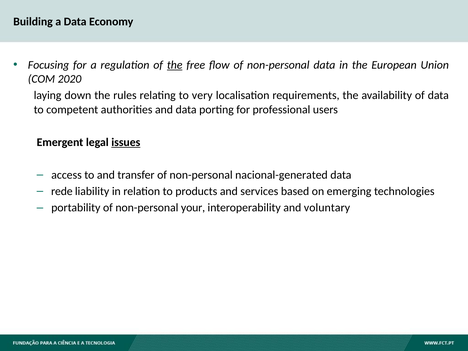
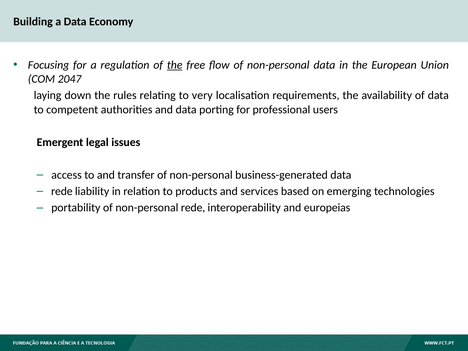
2020: 2020 -> 2047 (70, 79)
issues underline: present -> none (126, 142)
nacional-generated: nacional-generated -> business-generated (282, 175)
non-personal your: your -> rede (193, 208)
voluntary: voluntary -> europeias (327, 208)
